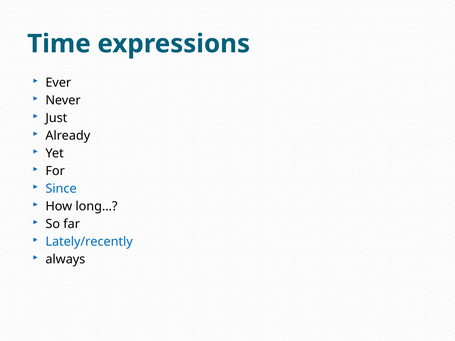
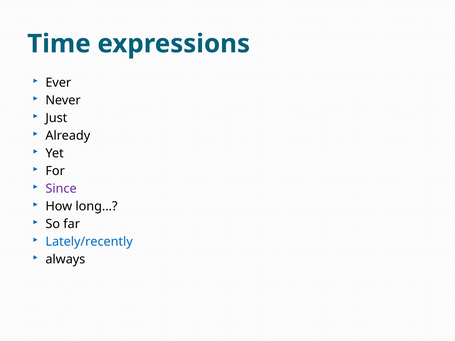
Since colour: blue -> purple (61, 189)
